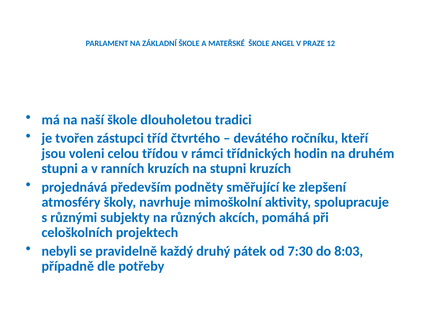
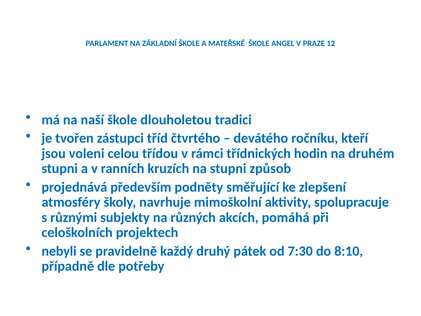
stupni kruzích: kruzích -> způsob (270, 168)
8:03: 8:03 -> 8:10 (349, 251)
